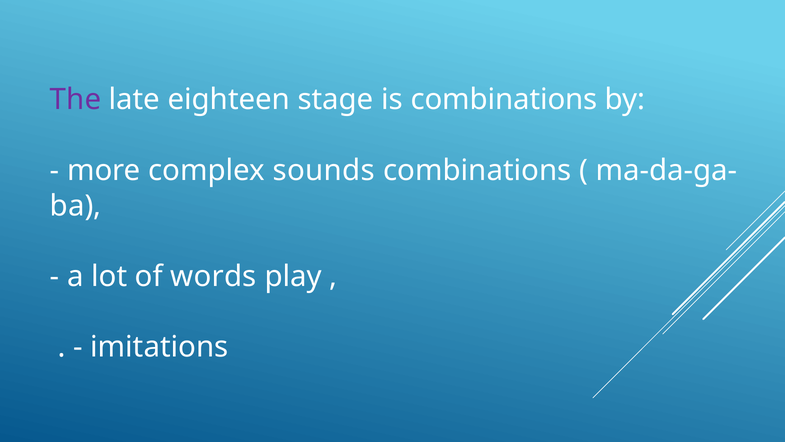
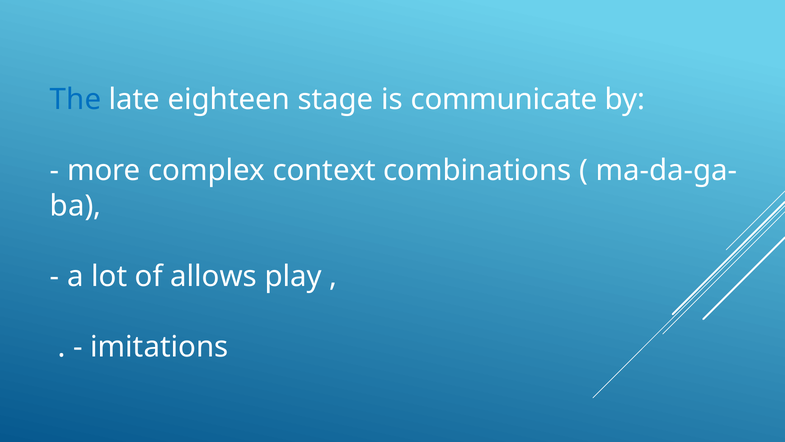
The colour: purple -> blue (76, 100)
is combinations: combinations -> communicate (504, 100)
sounds: sounds -> context (324, 170)
words: words -> allows (214, 276)
